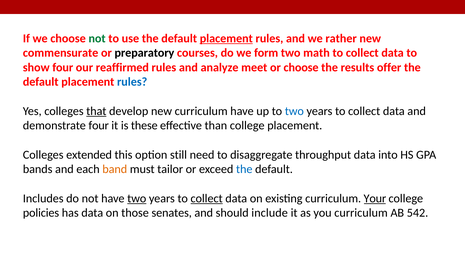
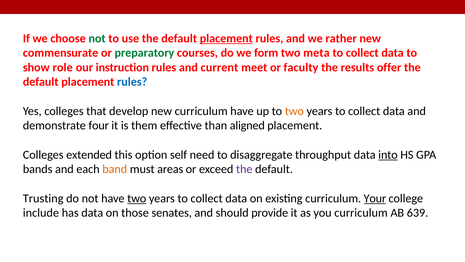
preparatory colour: black -> green (144, 53)
math: math -> meta (316, 53)
show four: four -> role (63, 67)
reaffirmed: reaffirmed -> instruction (122, 67)
analyze: analyze -> current (219, 67)
or choose: choose -> faculty (301, 67)
that underline: present -> none (96, 111)
two colour: blue -> orange (294, 111)
these: these -> them (144, 125)
than college: college -> aligned (247, 125)
still: still -> self (179, 154)
into underline: none -> present (388, 154)
tailor: tailor -> areas (170, 169)
the colour: blue -> purple (244, 169)
Includes: Includes -> Trusting (43, 198)
collect underline: present -> none (207, 198)
policies: policies -> include (41, 213)
include: include -> provide (270, 213)
542: 542 -> 639 (418, 213)
